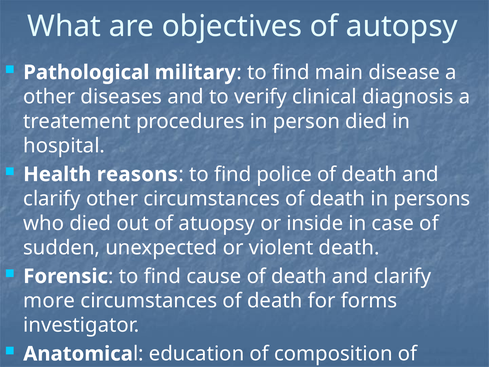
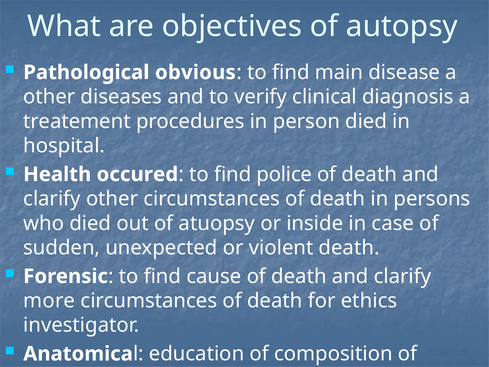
military: military -> obvious (195, 72)
reasons: reasons -> occured (137, 174)
forms: forms -> ethics (369, 301)
